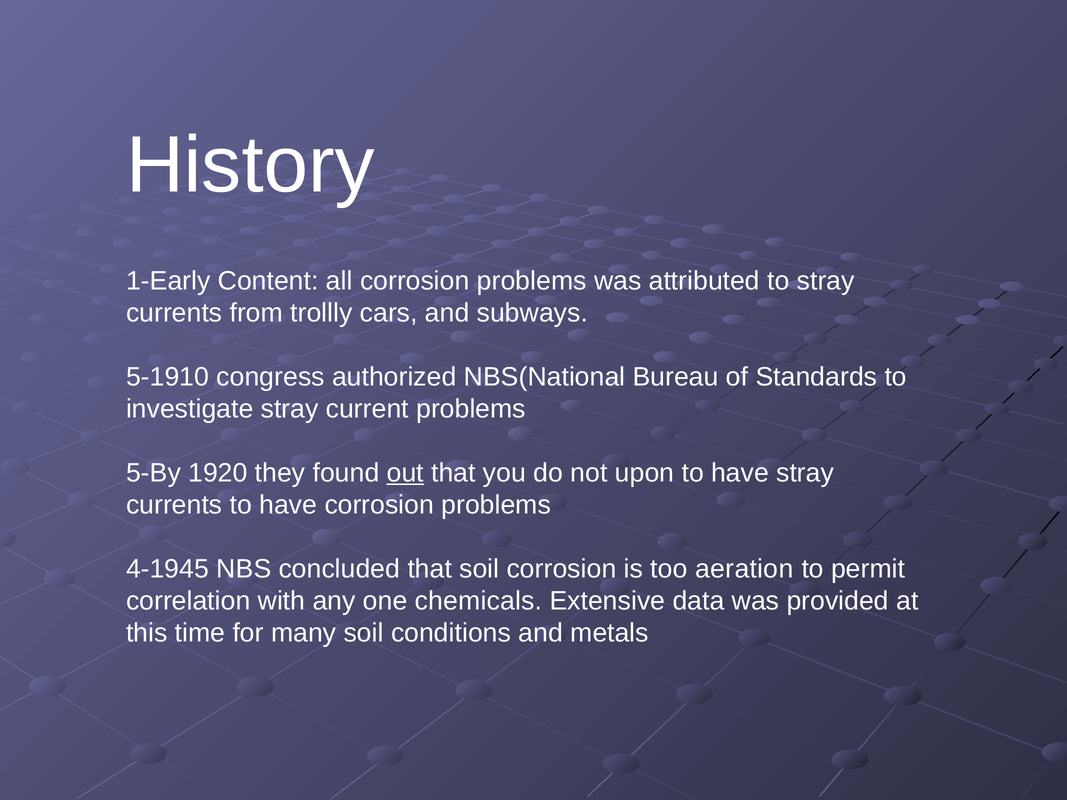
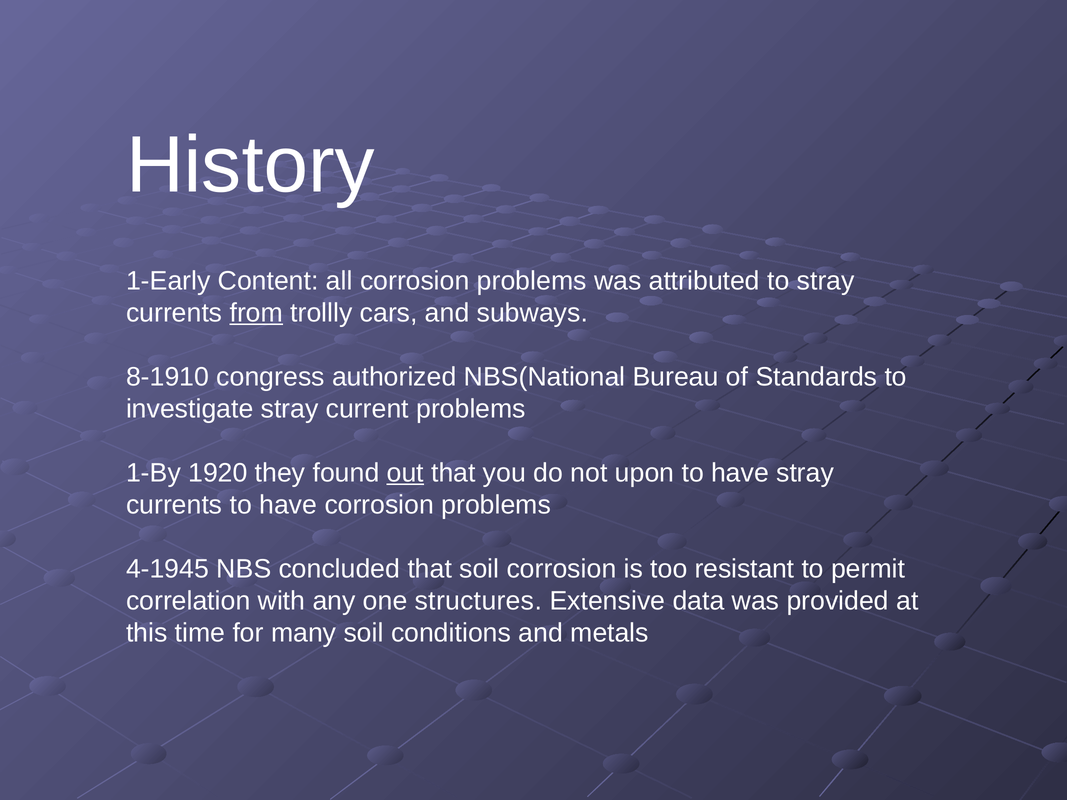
from underline: none -> present (256, 313)
5-1910: 5-1910 -> 8-1910 (168, 377)
5-By: 5-By -> 1-By (153, 473)
aeration: aeration -> resistant (744, 569)
chemicals: chemicals -> structures (478, 601)
